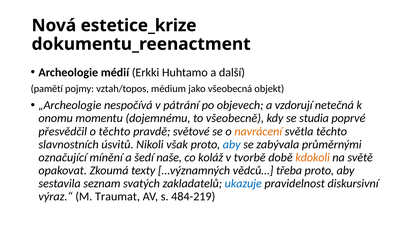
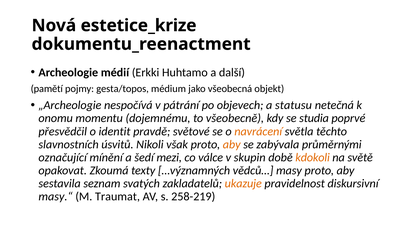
vztah/topos: vztah/topos -> gesta/topos (123, 89)
vzdorují: vzdorují -> statusu (293, 105)
o těchto: těchto -> identit (115, 131)
aby colour: blue -> orange (232, 144)
naše: naše -> mezi (169, 157)
koláž: koláž -> válce (211, 157)
tvorbě: tvorbě -> skupin (250, 157)
třeba: třeba -> masy (289, 170)
ukazuje colour: blue -> orange (243, 183)
výraz.“: výraz.“ -> masy.“ (56, 196)
484-219: 484-219 -> 258-219 (193, 196)
